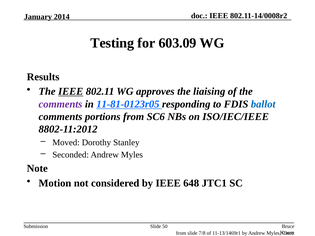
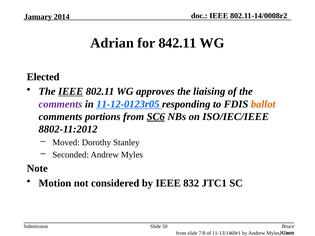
Testing: Testing -> Adrian (112, 43)
603.09: 603.09 -> 842.11 (178, 43)
Results: Results -> Elected (43, 77)
11-81-0123r05: 11-81-0123r05 -> 11-12-0123r05 (128, 104)
ballot colour: blue -> orange (263, 104)
SC6 underline: none -> present (156, 117)
648: 648 -> 832 (191, 183)
